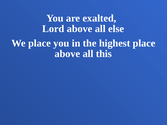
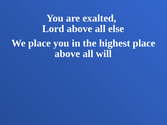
this: this -> will (104, 54)
